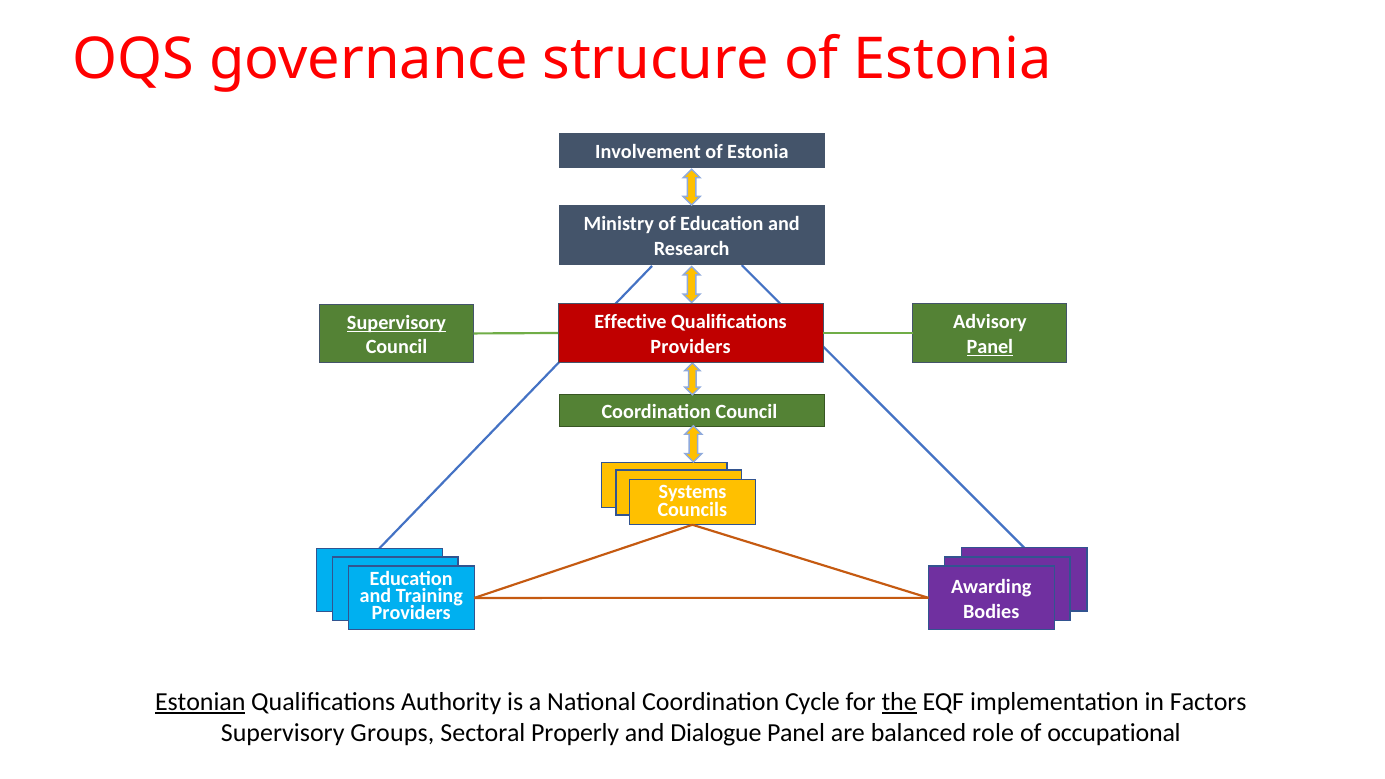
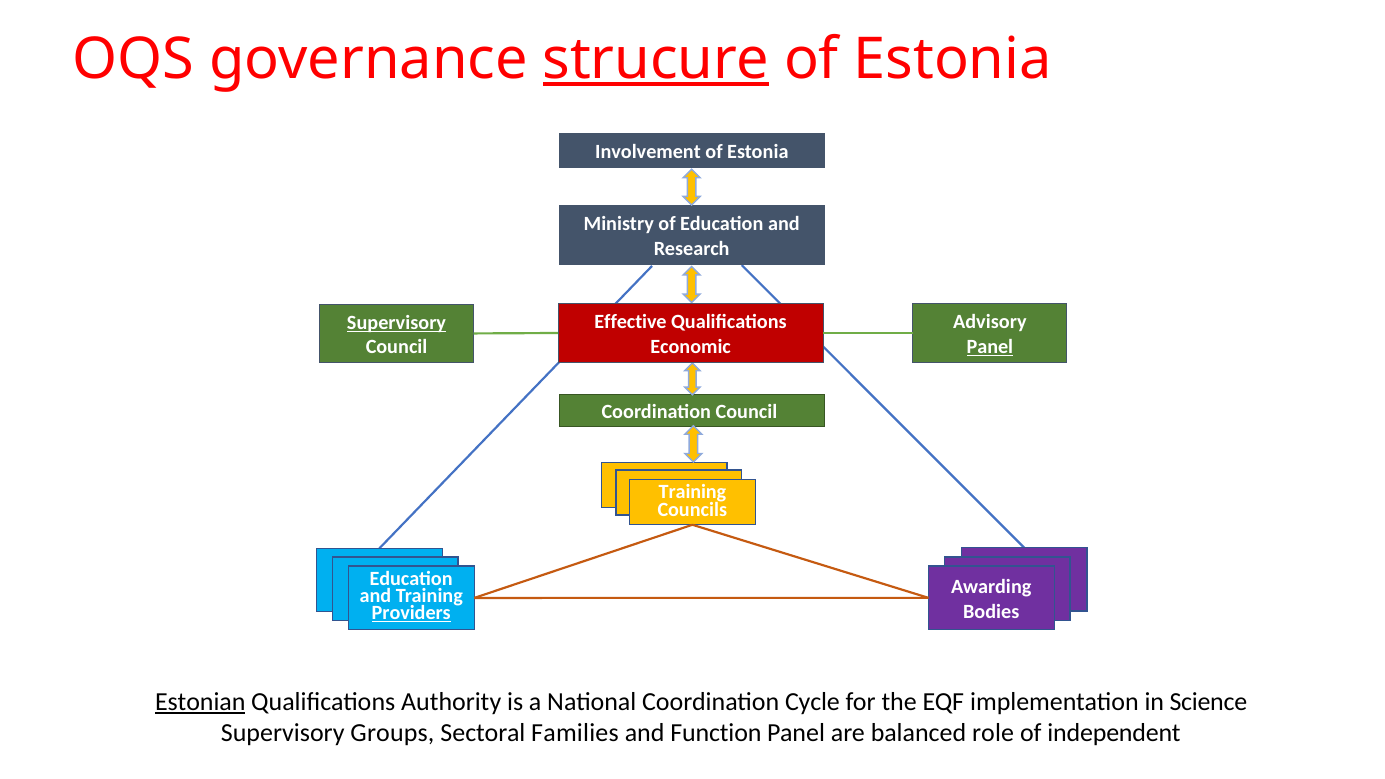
strucure underline: none -> present (656, 59)
Providers: Providers -> Economic (691, 347)
Systems: Systems -> Training (692, 492)
Providers underline: none -> present (411, 613)
the underline: present -> none (899, 702)
Factors: Factors -> Science (1208, 702)
Properly: Properly -> Families (575, 733)
Dialogue: Dialogue -> Function (716, 733)
occupational: occupational -> independent (1114, 733)
